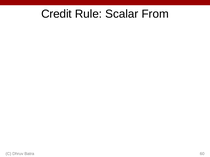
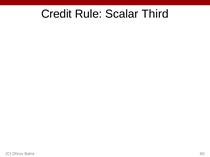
From: From -> Third (155, 14)
